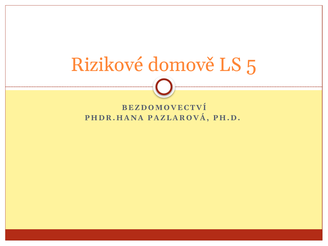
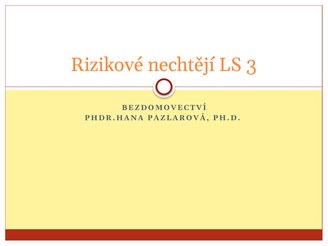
domově: domově -> nechtějí (181, 65)
5: 5 -> 3 (251, 65)
